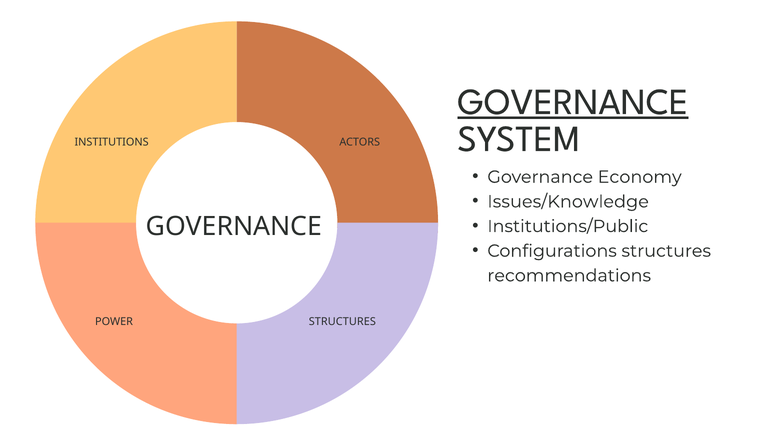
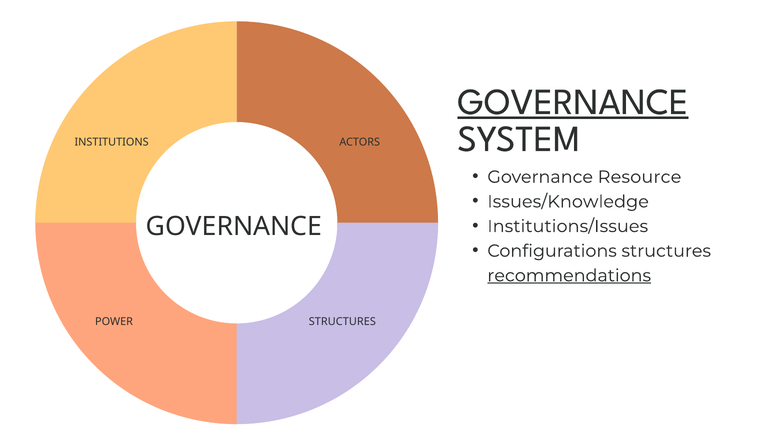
Economy: Economy -> Resource (640, 177)
Institutions/Public: Institutions/Public -> Institutions/Issues (568, 226)
recommendations underline: none -> present (569, 276)
